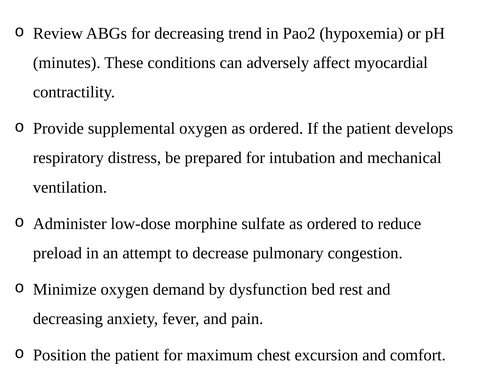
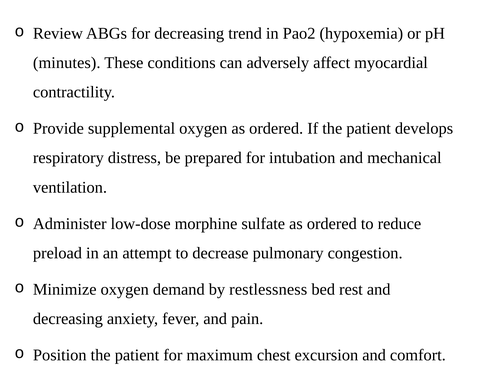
dysfunction: dysfunction -> restlessness (268, 290)
